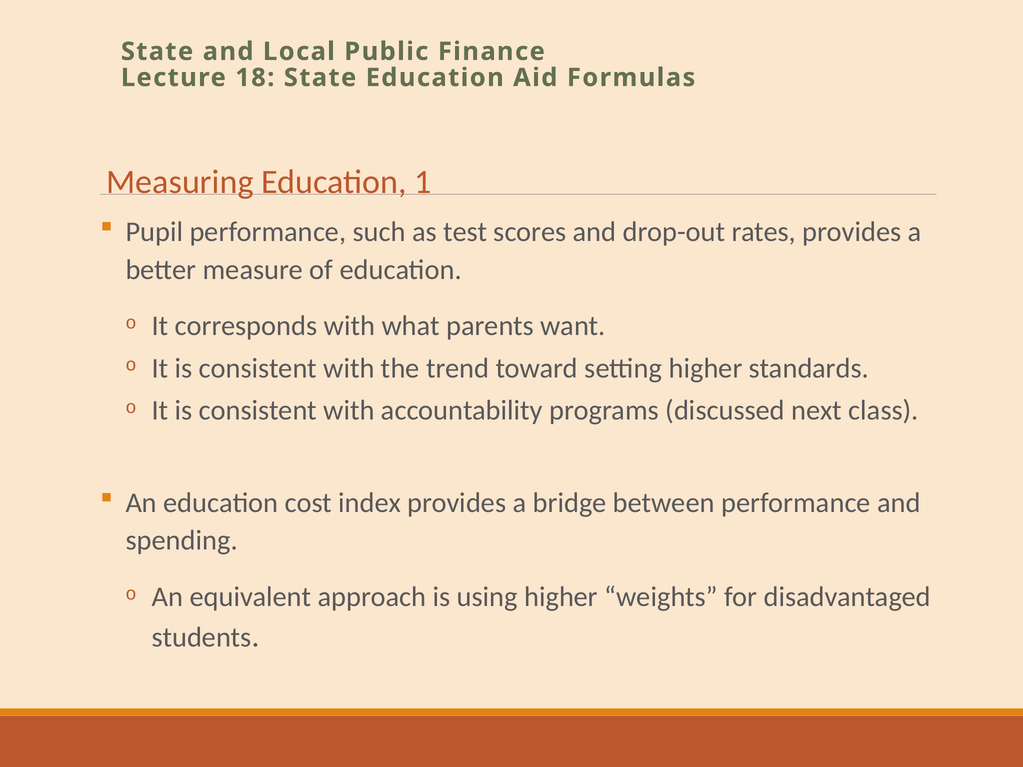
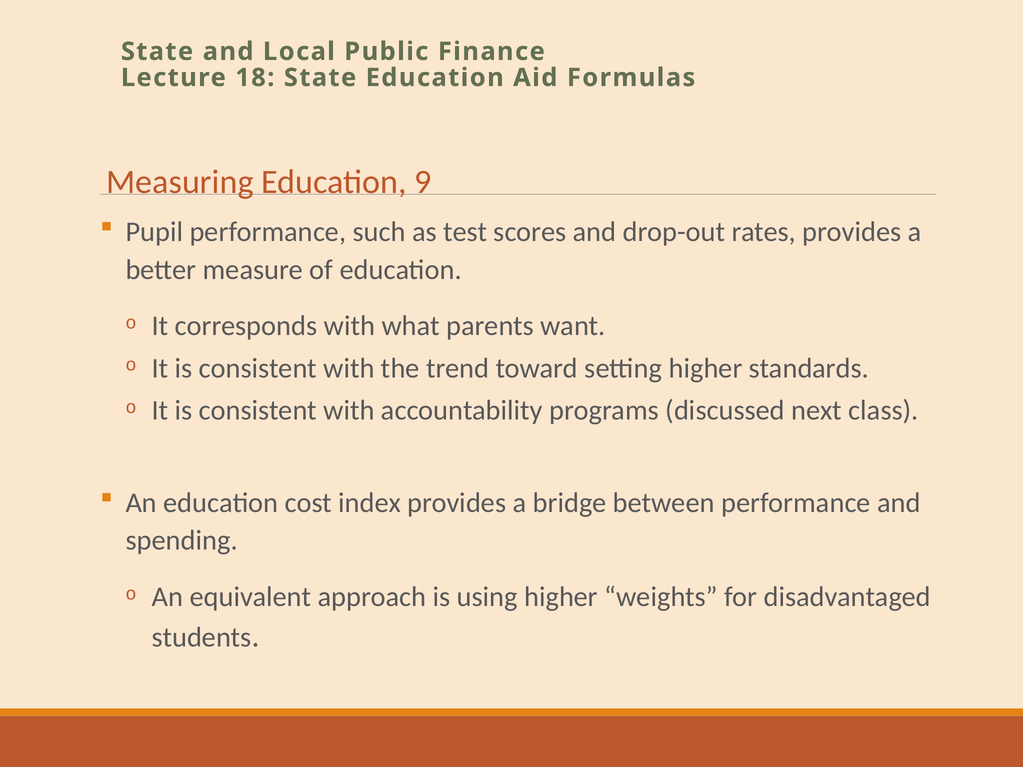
1: 1 -> 9 (423, 182)
